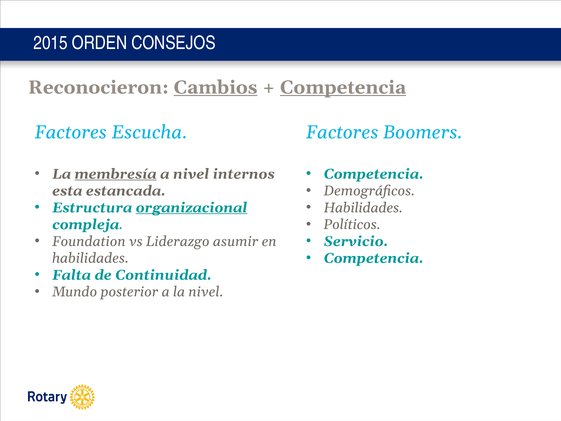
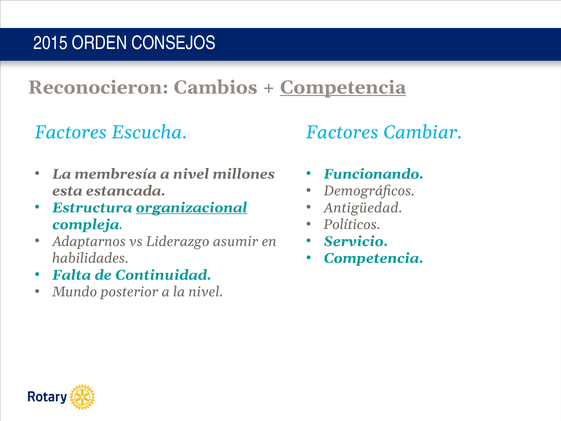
Cambios underline: present -> none (216, 87)
Boomers: Boomers -> Cambiar (423, 132)
membresía underline: present -> none (116, 174)
internos: internos -> millones (244, 174)
Competencia: Competencia -> Funcionando (374, 174)
Habilidades: Habilidades -> Antigüedad (363, 208)
Foundation: Foundation -> Adaptarnos (89, 241)
